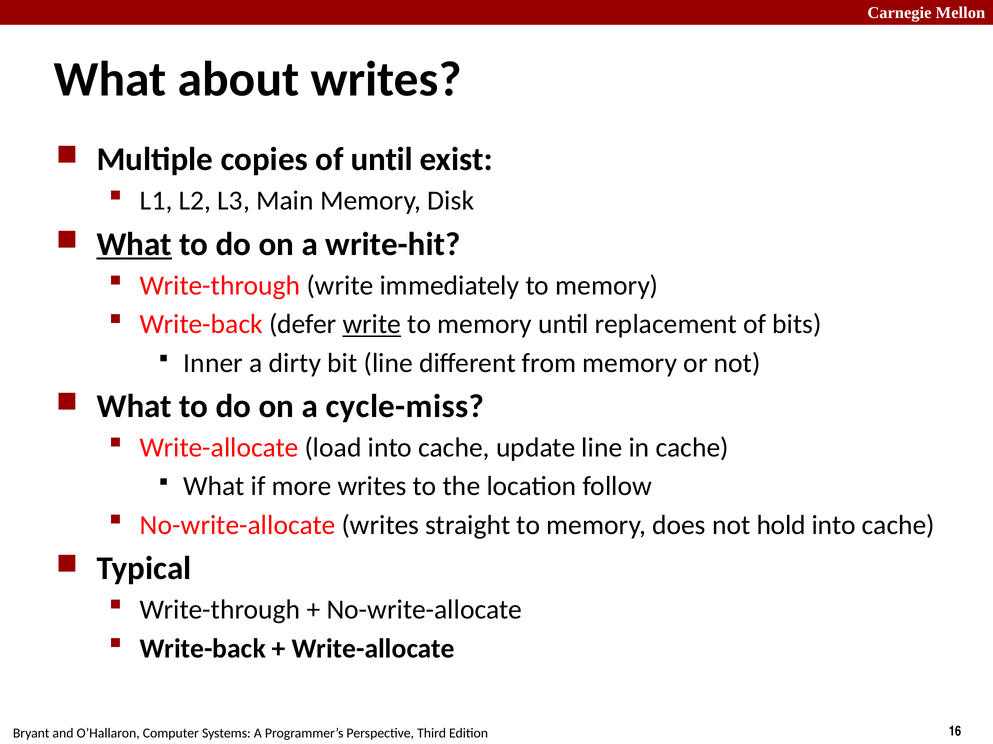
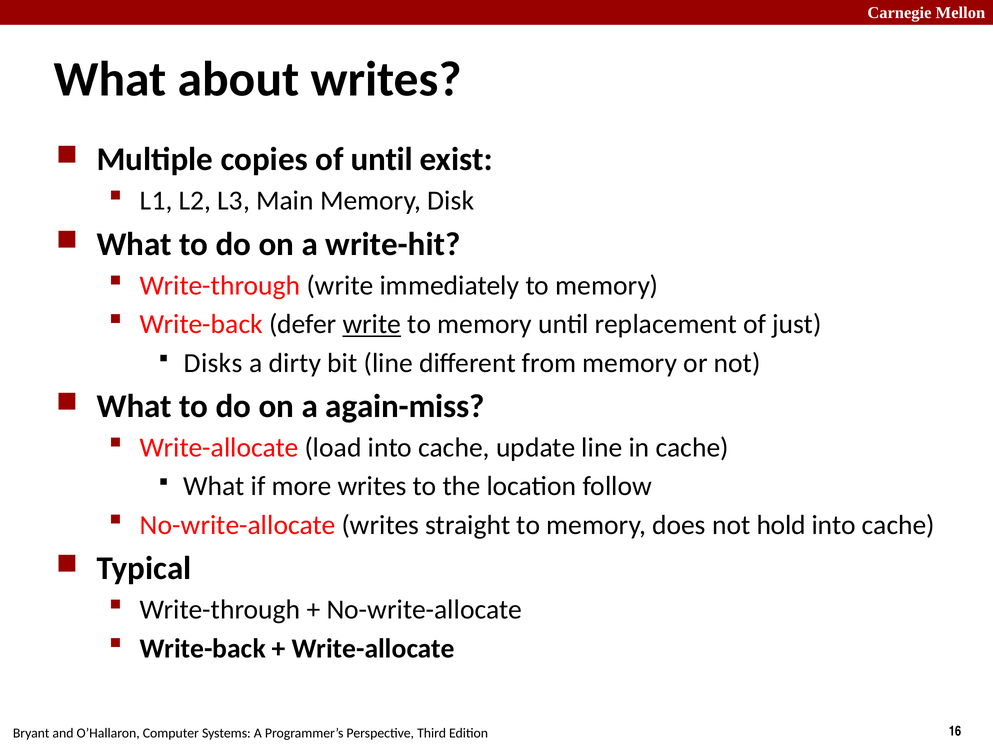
What underline: present -> none (134, 245)
bits: bits -> just (797, 325)
Inner: Inner -> Disks (213, 363)
cycle-miss: cycle-miss -> again-miss (405, 407)
